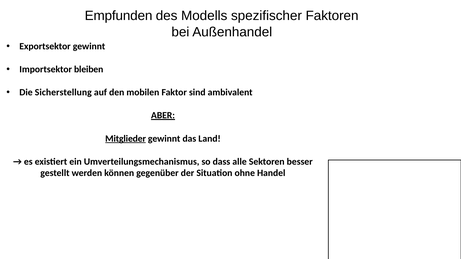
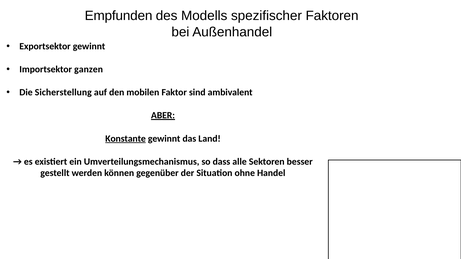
bleiben: bleiben -> ganzen (89, 70)
Mitglieder: Mitglieder -> Konstante (126, 139)
